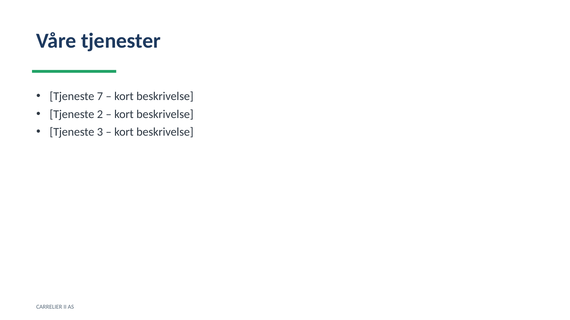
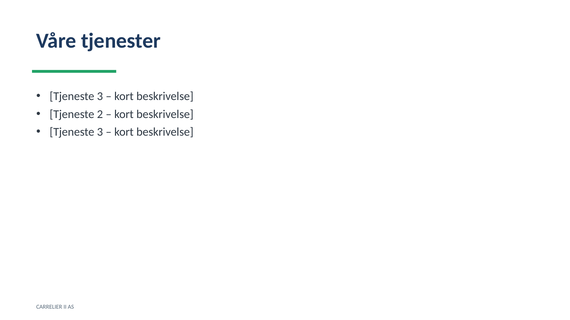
7: 7 -> 3 (100, 97)
